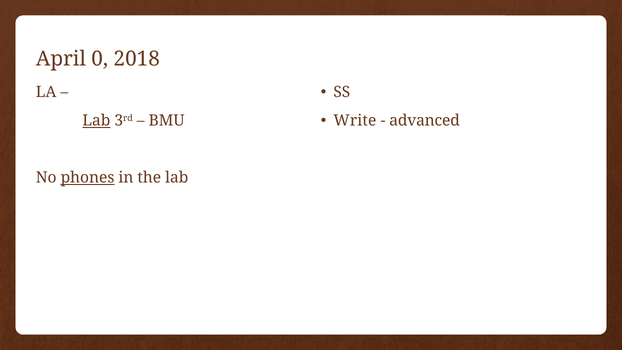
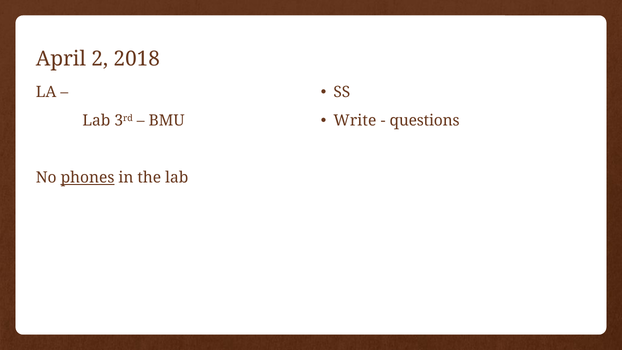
0: 0 -> 2 (100, 59)
advanced: advanced -> questions (425, 121)
Lab underline: present -> none (96, 121)
